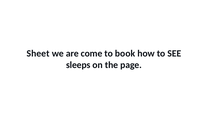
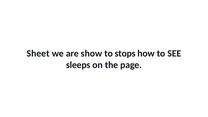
come: come -> show (91, 53)
book: book -> stops (125, 53)
